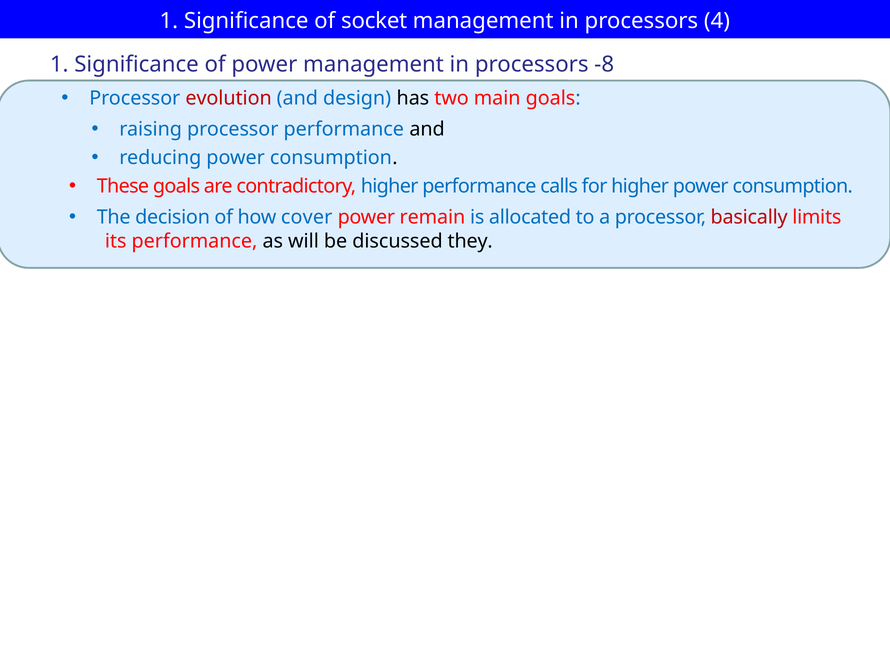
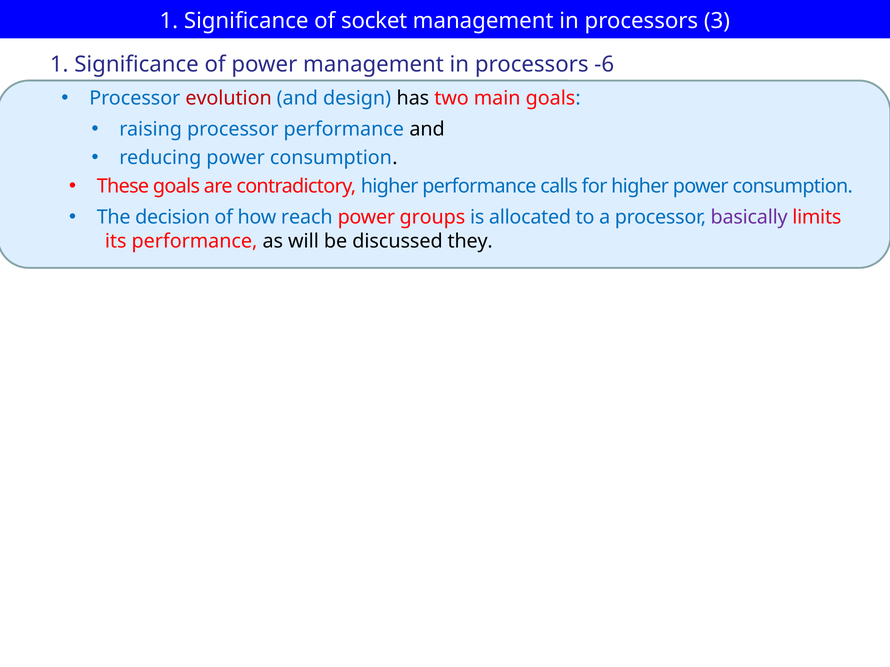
4: 4 -> 3 (717, 21)
-8: -8 -> -6 (604, 64)
cover: cover -> reach (307, 217)
remain: remain -> groups (432, 217)
basically colour: red -> purple (749, 217)
